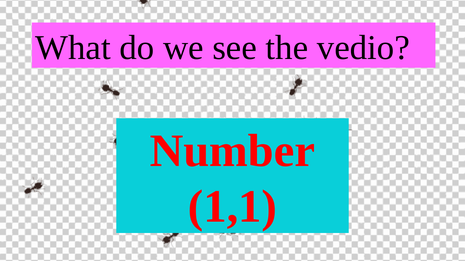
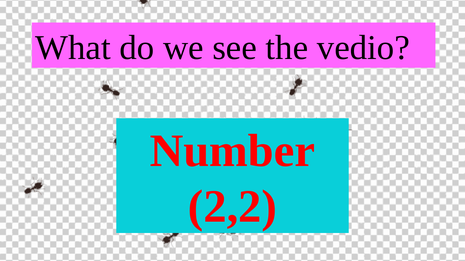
1,1: 1,1 -> 2,2 (233, 207)
